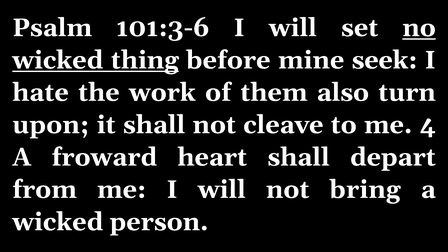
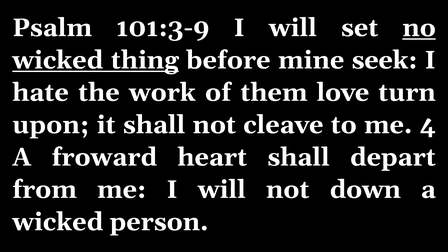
101:3-6: 101:3-6 -> 101:3-9 (163, 28)
also: also -> love (343, 92)
bring: bring -> down (365, 190)
